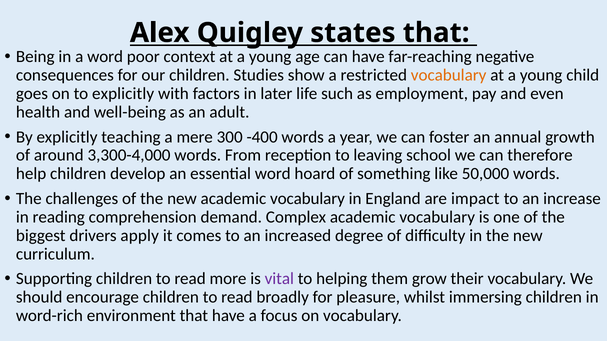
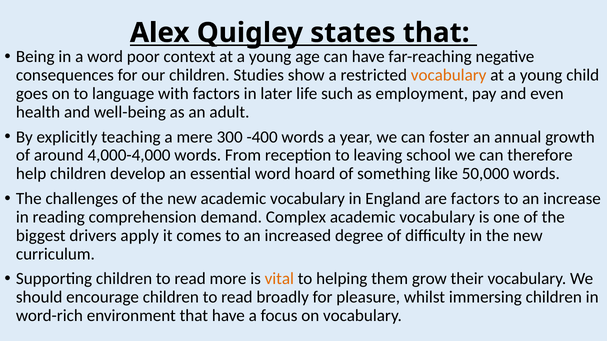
to explicitly: explicitly -> language (123, 94)
3,300-4,000: 3,300-4,000 -> 4,000-4,000 (129, 156)
are impact: impact -> factors (475, 199)
vital colour: purple -> orange (279, 279)
